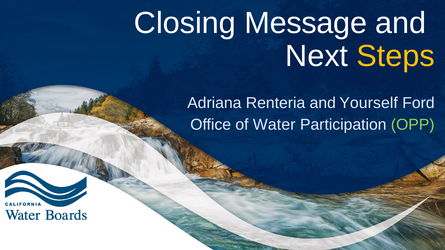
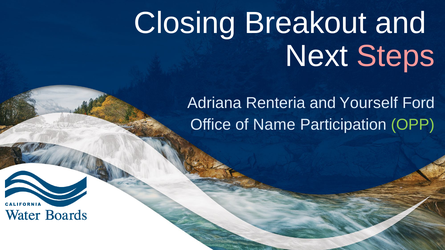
Message: Message -> Breakout (306, 23)
Steps colour: yellow -> pink (396, 56)
of Water: Water -> Name (274, 125)
